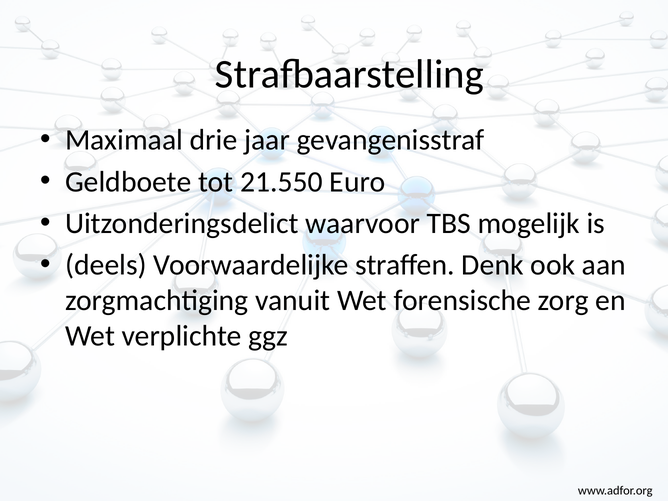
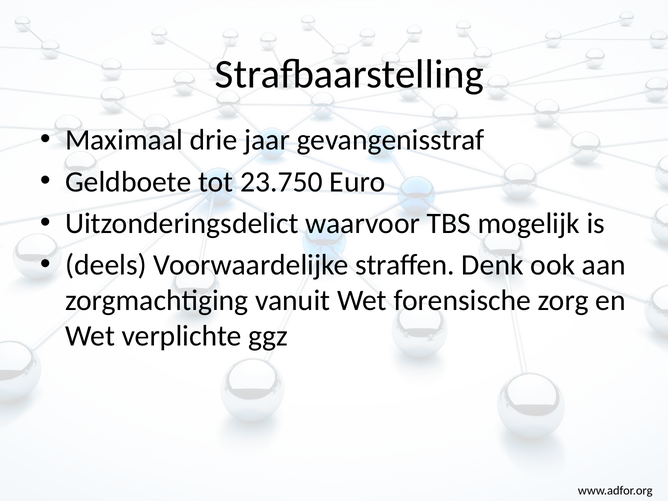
21.550: 21.550 -> 23.750 (281, 182)
